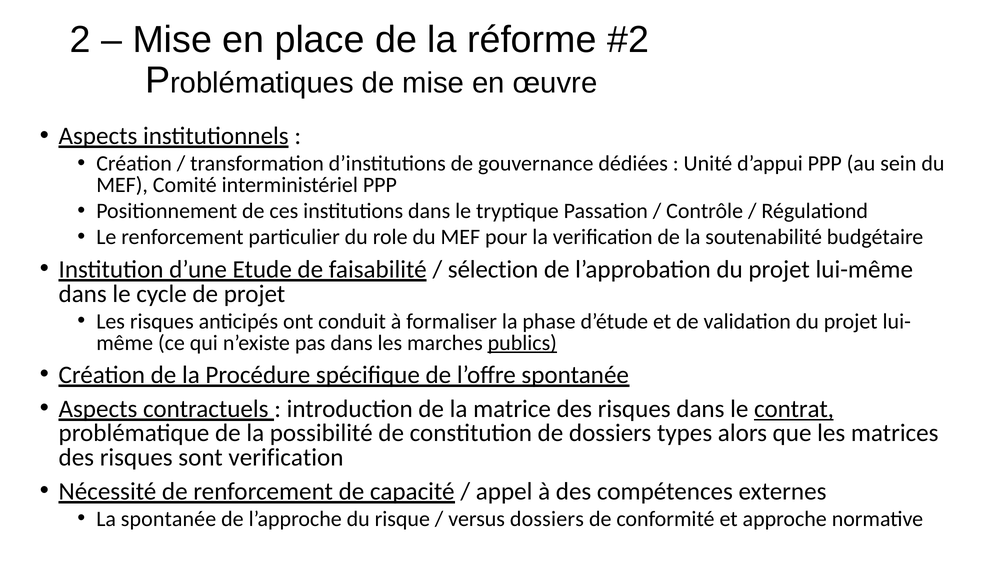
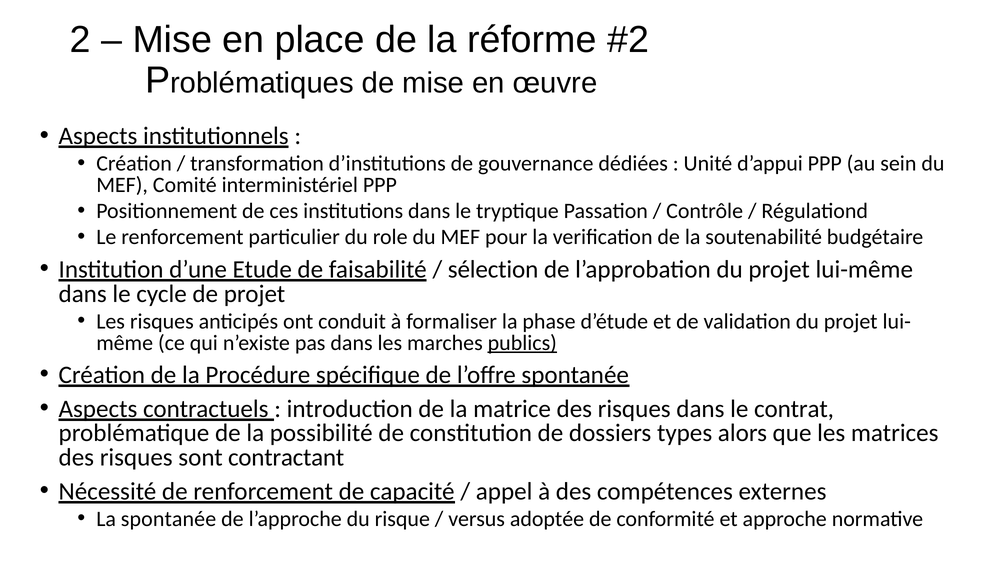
contrat underline: present -> none (794, 409)
sont verification: verification -> contractant (286, 457)
versus dossiers: dossiers -> adoptée (547, 519)
